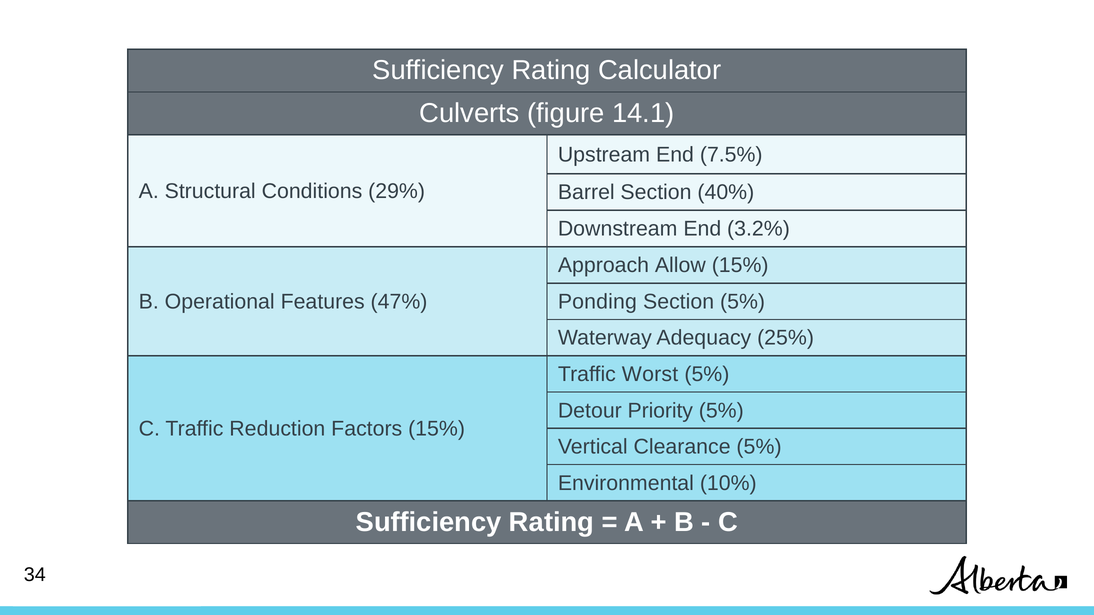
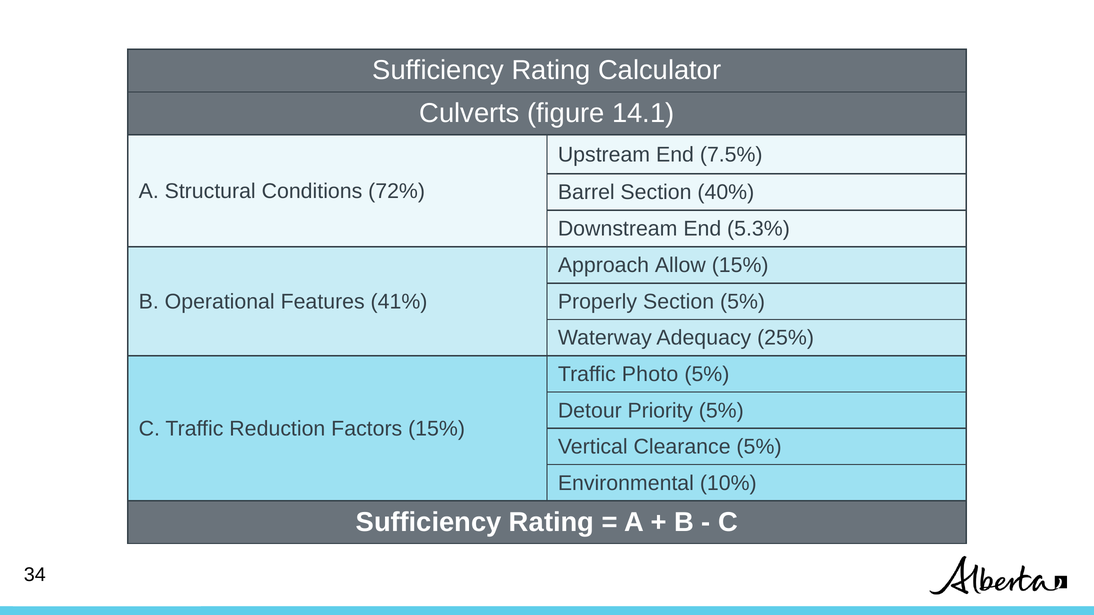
29%: 29% -> 72% (397, 191)
3.2%: 3.2% -> 5.3% (758, 229)
47%: 47% -> 41% (399, 302)
Ponding: Ponding -> Properly (598, 302)
Worst: Worst -> Photo (650, 374)
